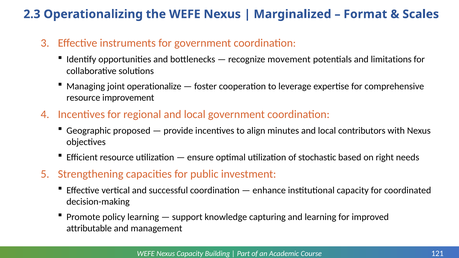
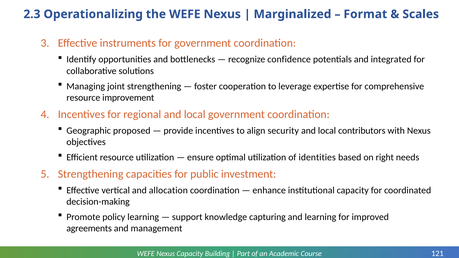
movement: movement -> confidence (289, 59)
limitations: limitations -> integrated (391, 59)
joint operationalize: operationalize -> strengthening (154, 86)
minutes: minutes -> security (283, 131)
stochastic: stochastic -> identities (317, 157)
successful: successful -> allocation (168, 190)
attributable: attributable -> agreements (89, 229)
